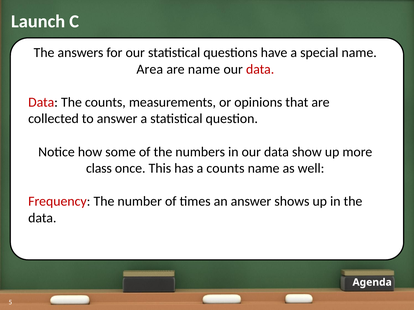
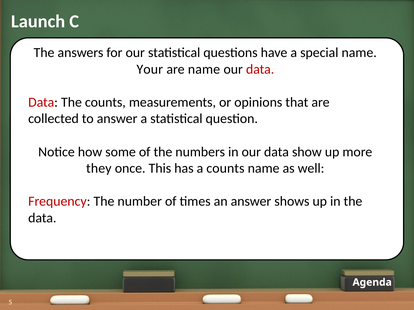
Area: Area -> Your (150, 69)
class: class -> they (99, 169)
